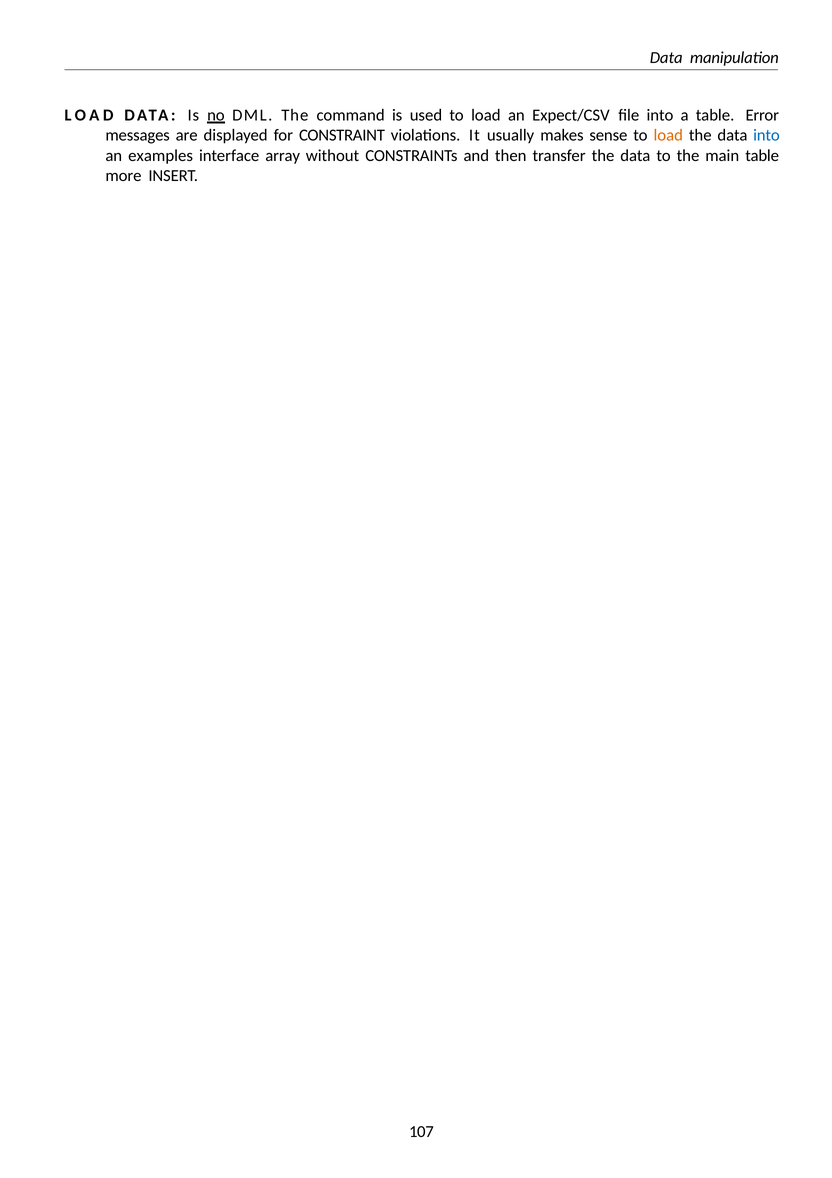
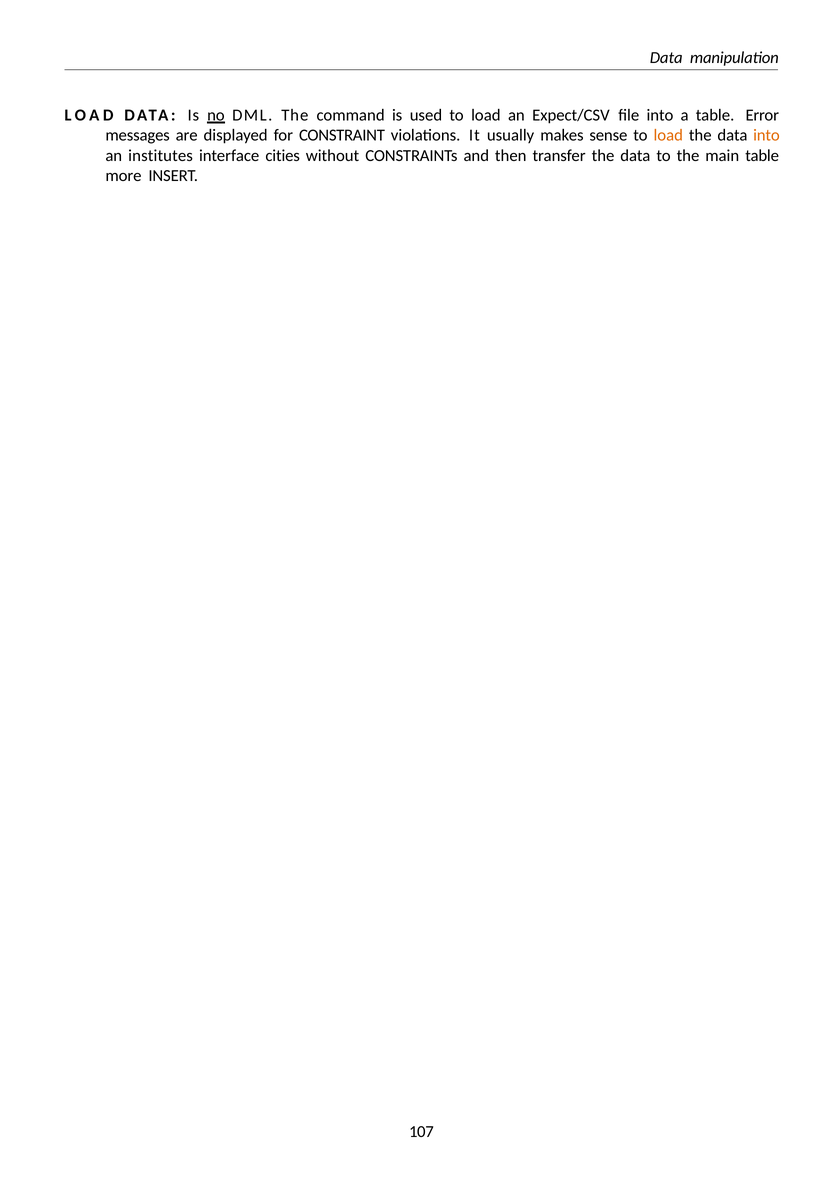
into colour: blue -> orange (766, 135)
examples: examples -> institutes (161, 155)
array: array -> cities (283, 155)
